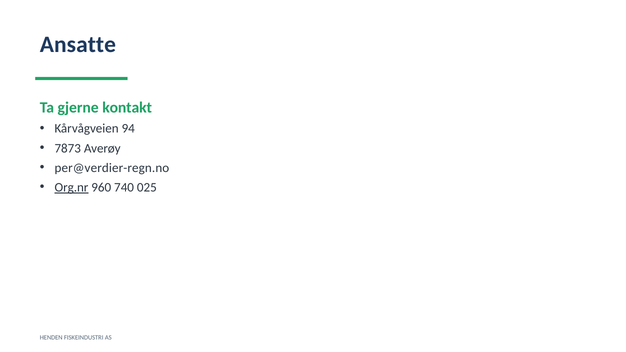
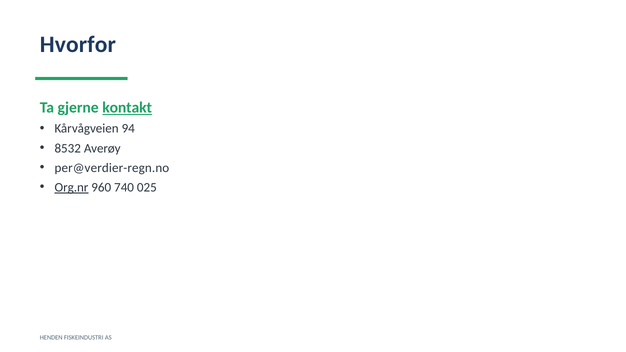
Ansatte: Ansatte -> Hvorfor (78, 45)
kontakt underline: none -> present (127, 108)
7873: 7873 -> 8532 (68, 148)
